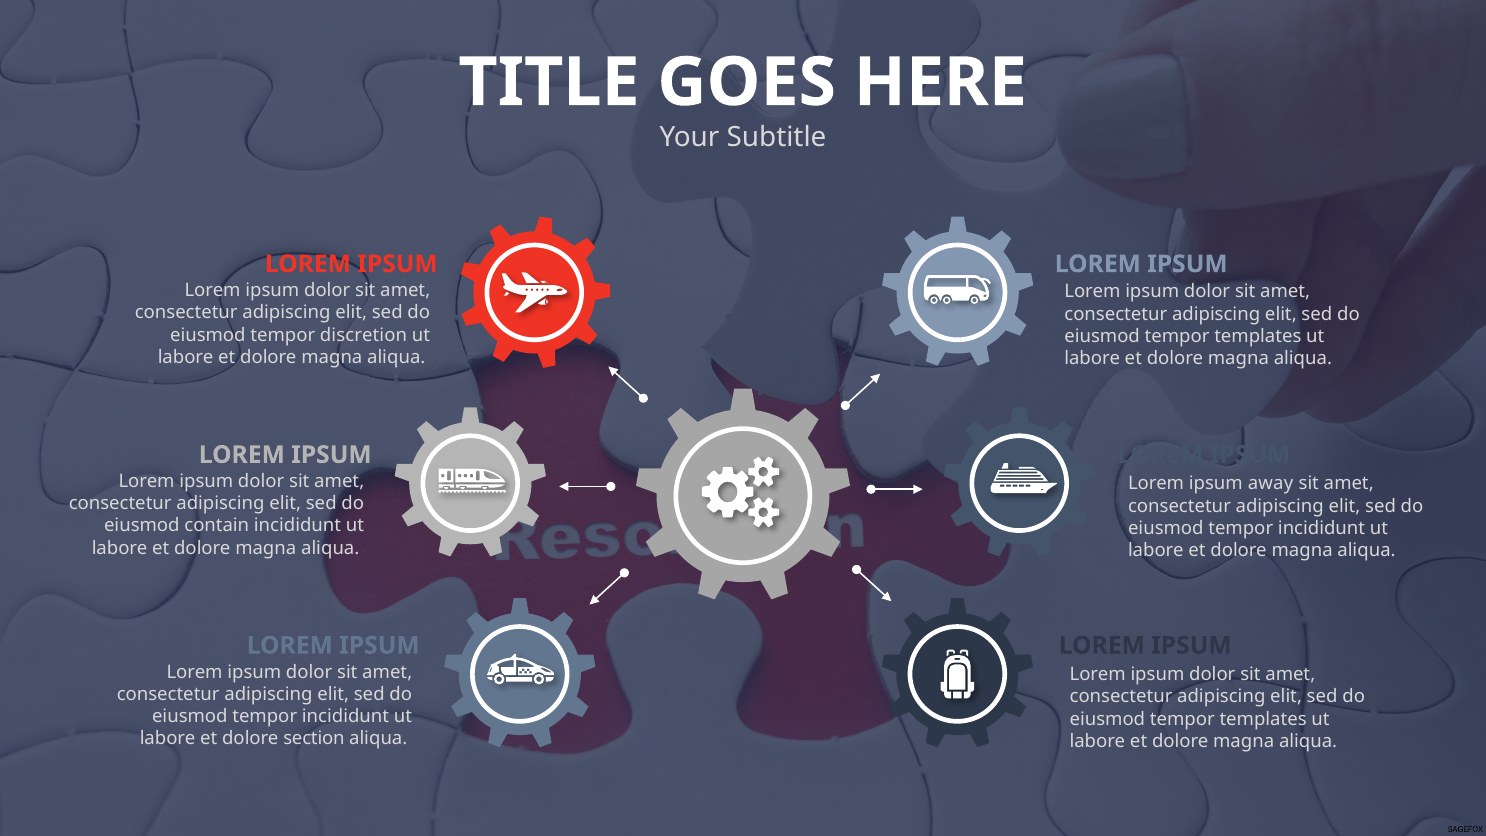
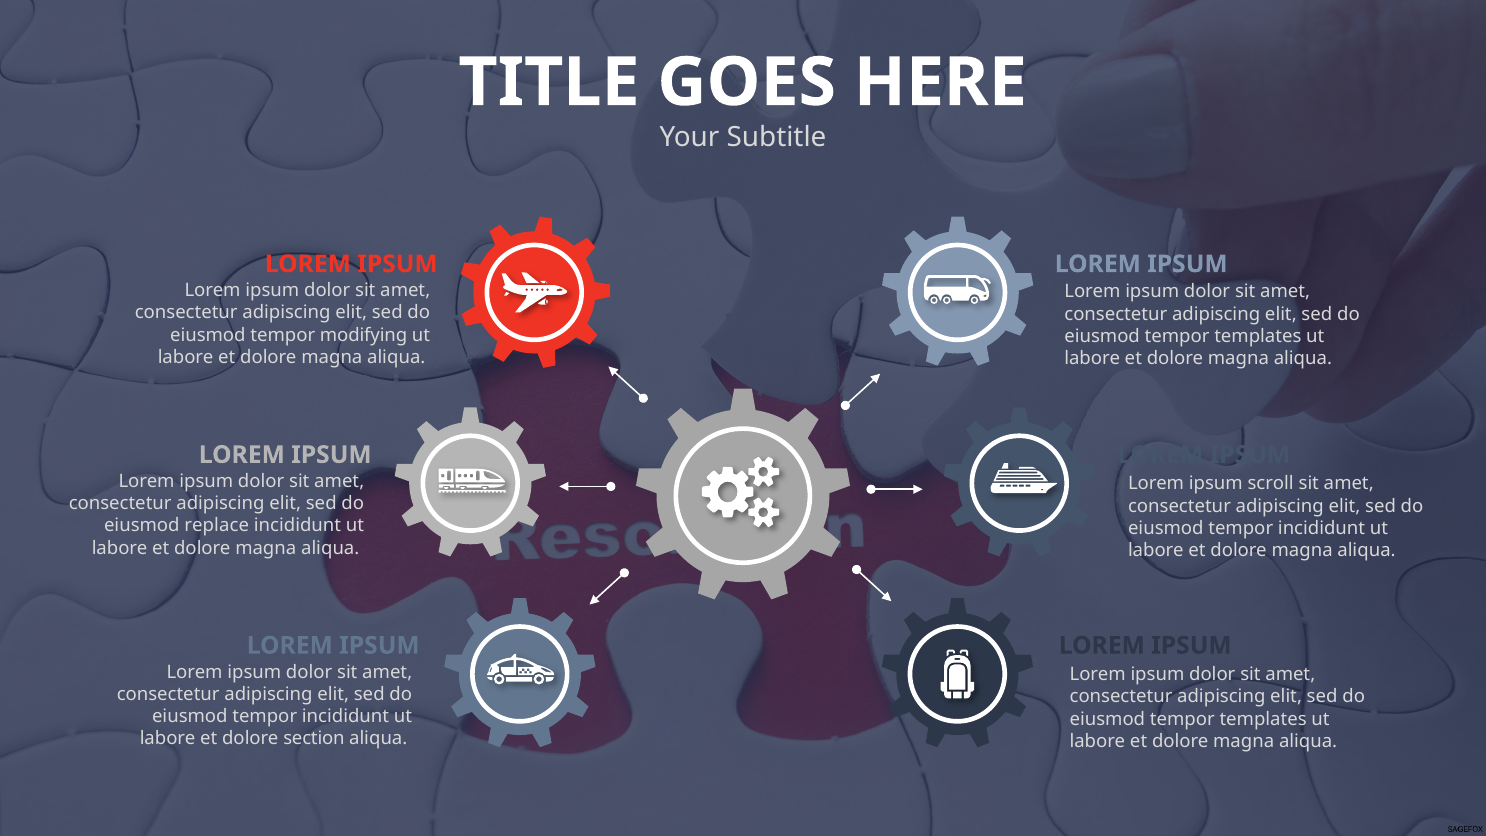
discretion: discretion -> modifying (364, 335)
away: away -> scroll (1271, 484)
contain: contain -> replace (217, 526)
